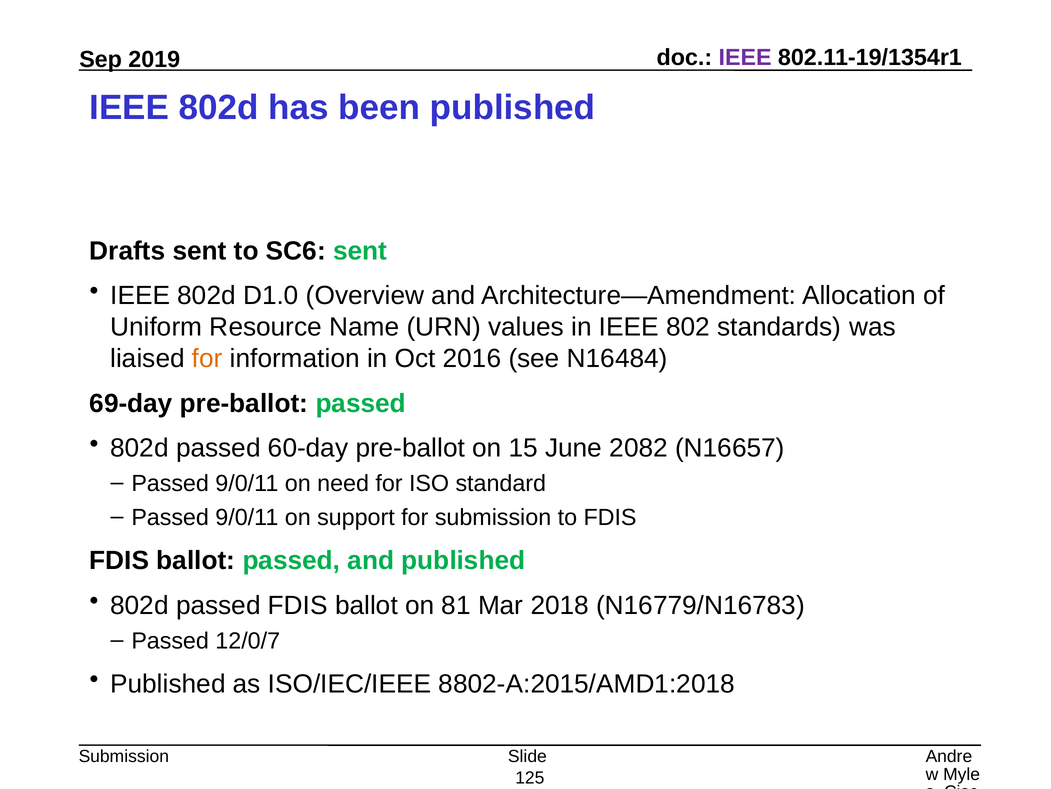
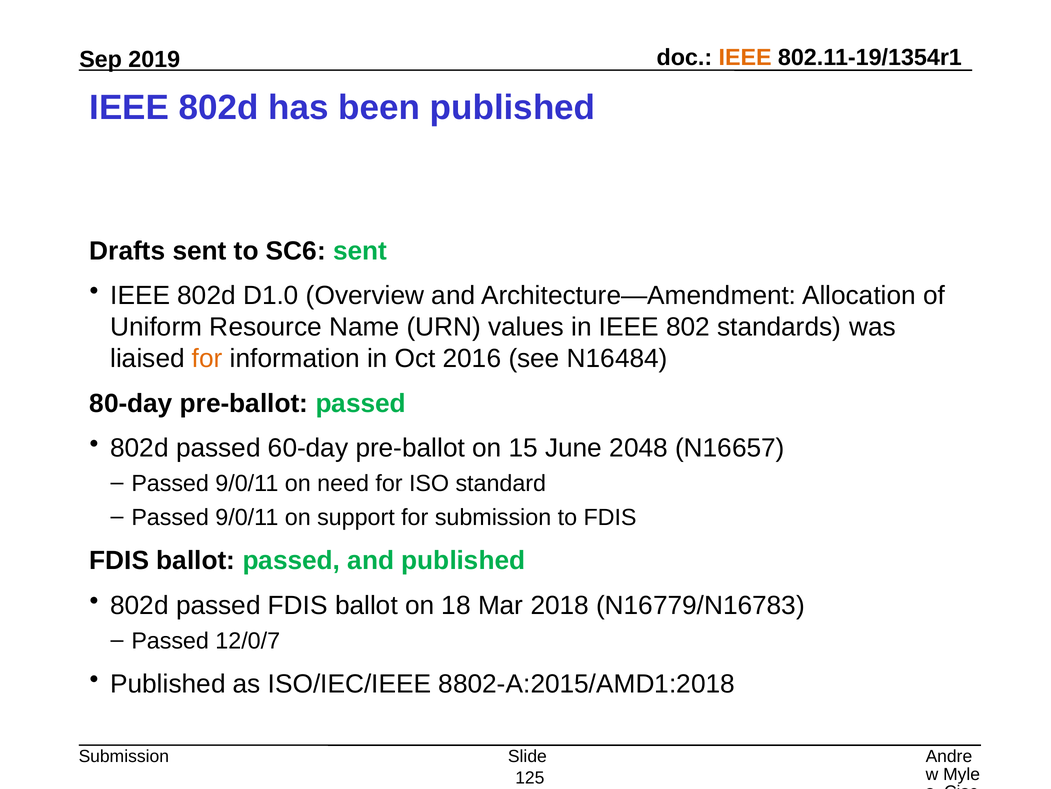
IEEE colour: purple -> orange (745, 58)
69-day: 69-day -> 80-day (131, 403)
2082: 2082 -> 2048 (639, 448)
81: 81 -> 18 (456, 605)
